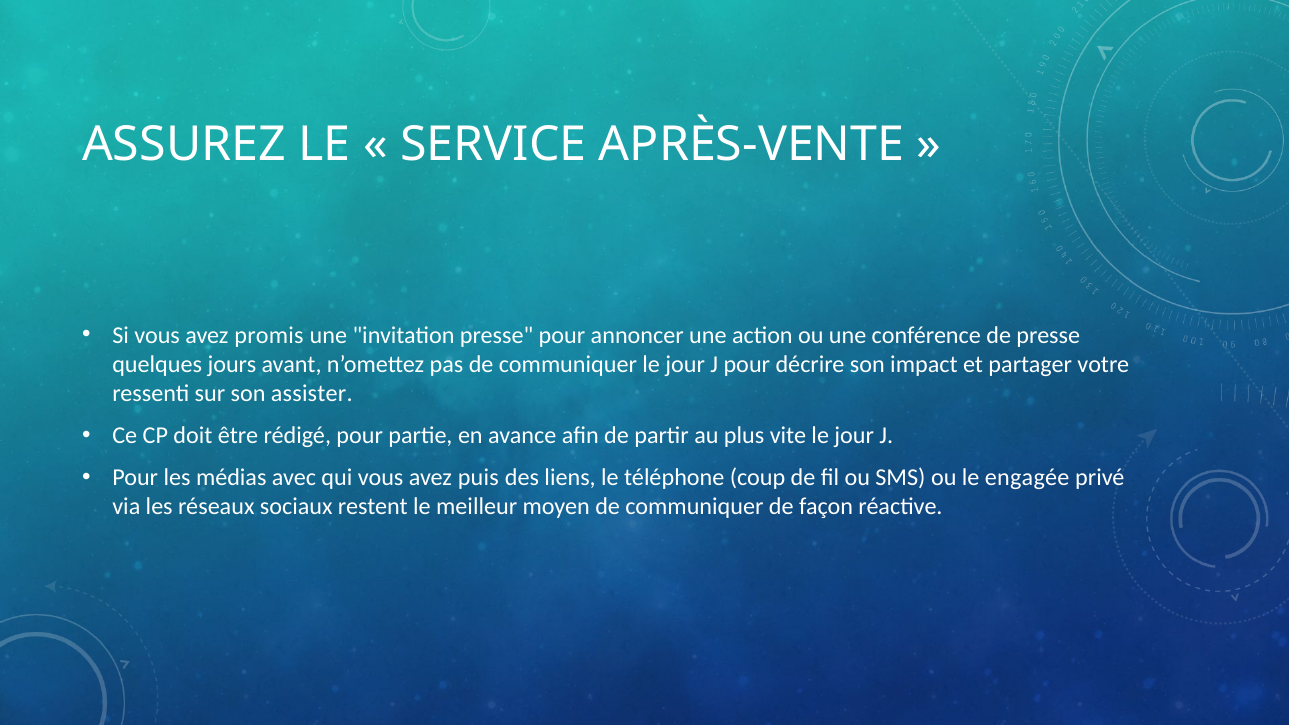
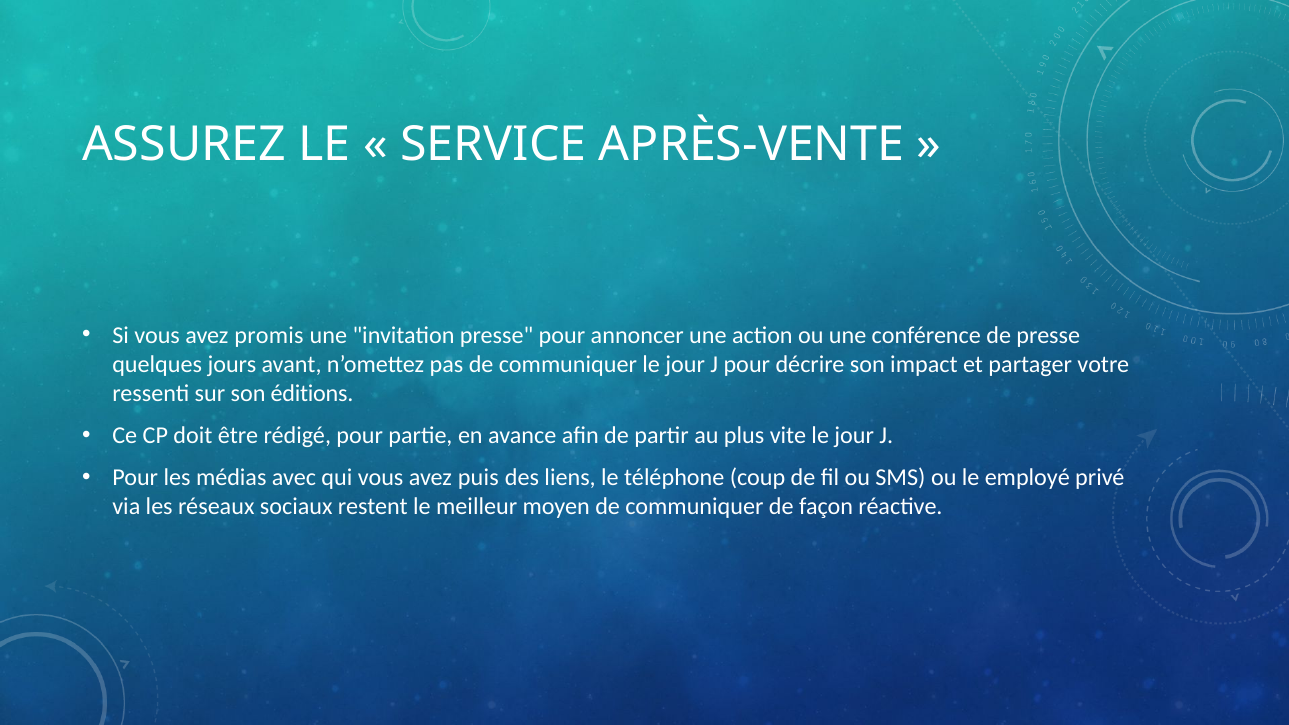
assister: assister -> éditions (312, 393)
engagée: engagée -> employé (1027, 478)
